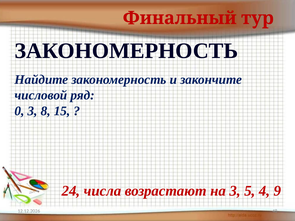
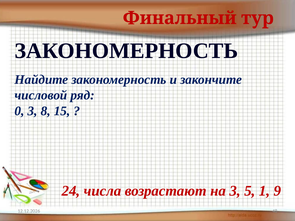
4: 4 -> 1 (265, 191)
